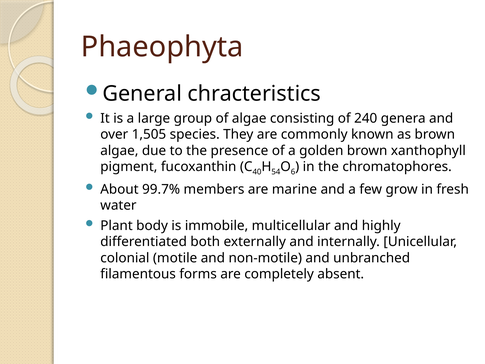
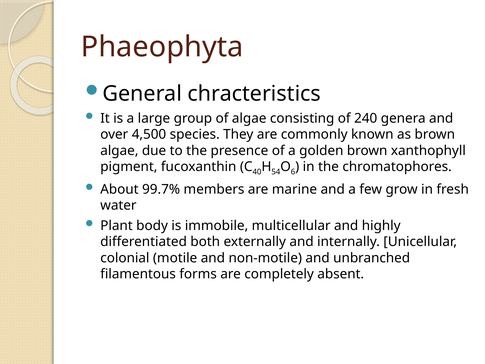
1,505: 1,505 -> 4,500 (149, 134)
